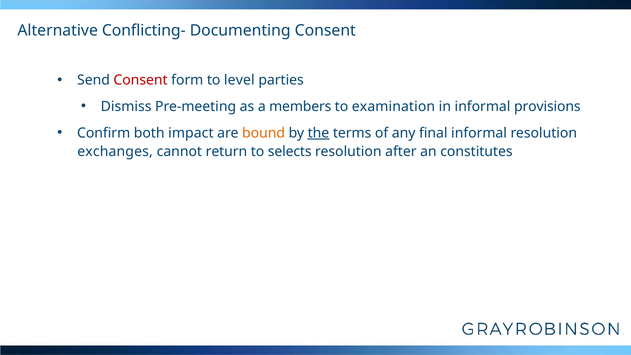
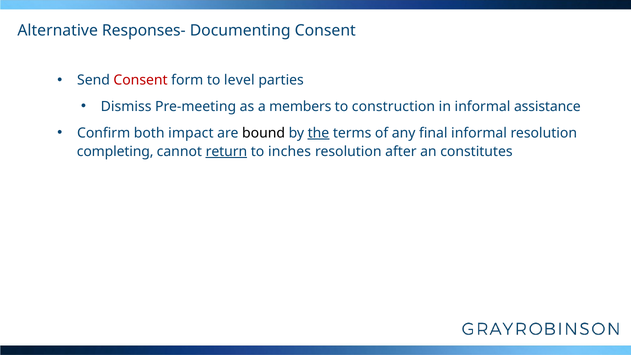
Conflicting-: Conflicting- -> Responses- (144, 31)
examination: examination -> construction (394, 107)
provisions: provisions -> assistance (547, 107)
bound colour: orange -> black (264, 133)
exchanges: exchanges -> completing (115, 151)
return underline: none -> present (226, 151)
selects: selects -> inches (290, 151)
